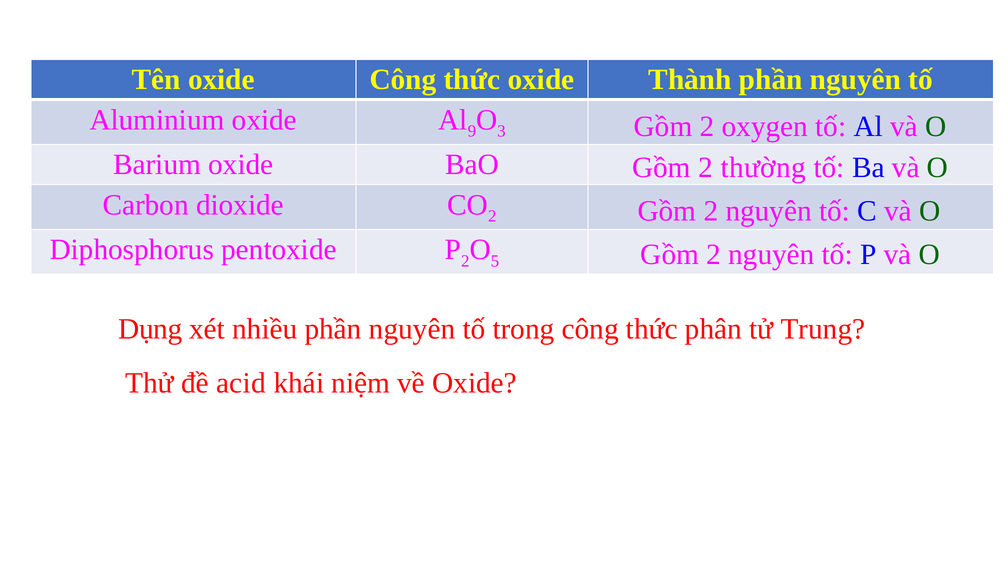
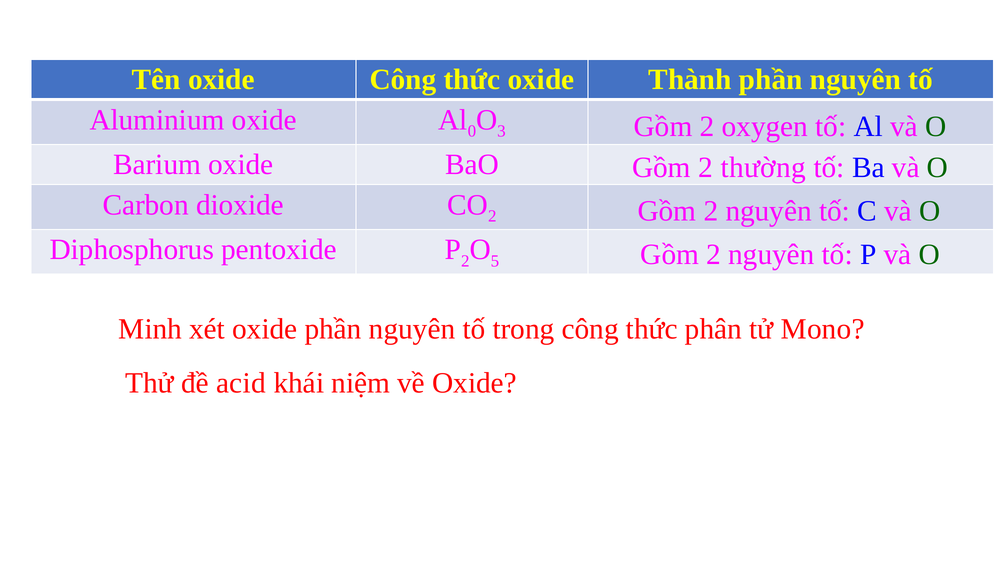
9: 9 -> 0 (472, 131)
Dụng: Dụng -> Minh (150, 329)
xét nhiều: nhiều -> oxide (265, 329)
Trung: Trung -> Mono (823, 329)
